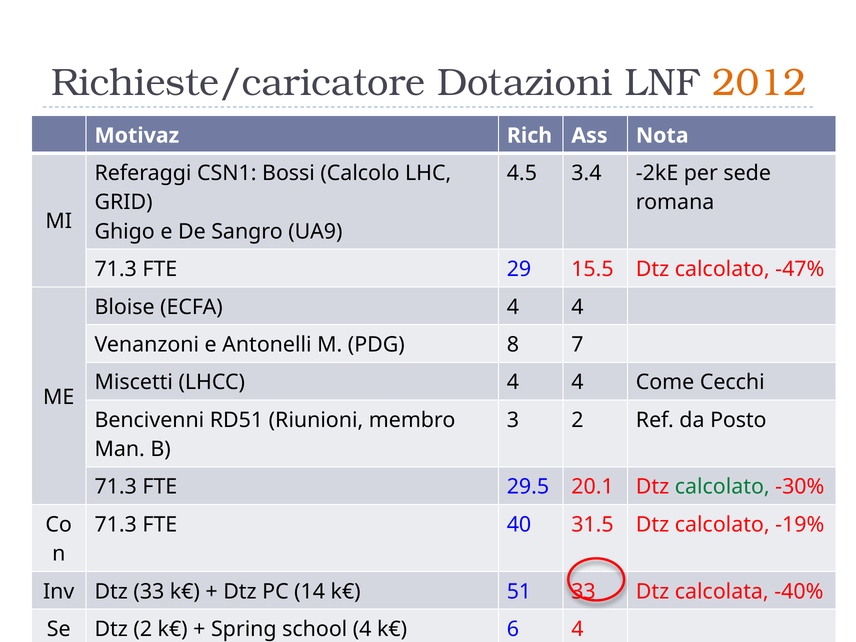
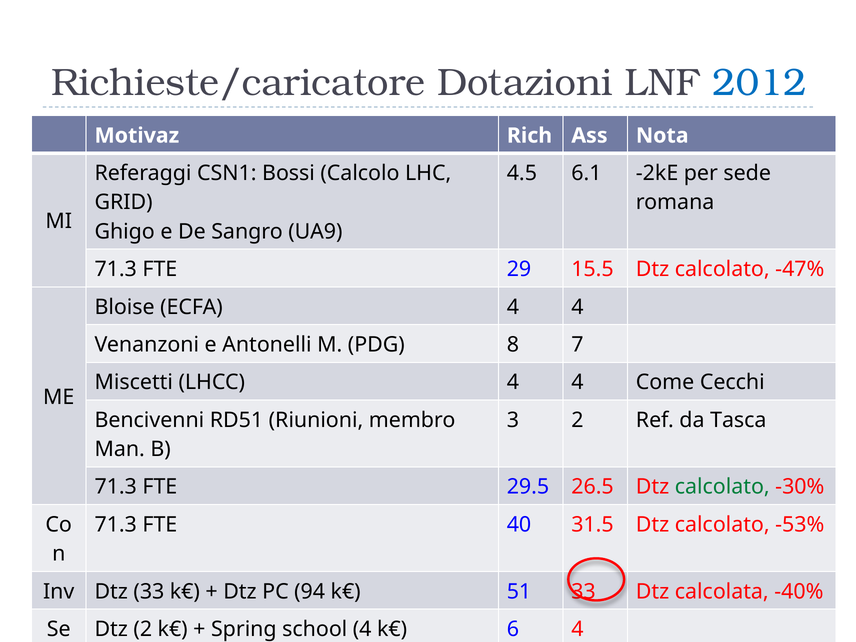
2012 colour: orange -> blue (760, 83)
3.4: 3.4 -> 6.1 (586, 173)
Posto: Posto -> Tasca (738, 420)
20.1: 20.1 -> 26.5 (593, 487)
-19%: -19% -> -53% (800, 525)
14: 14 -> 94 (310, 591)
